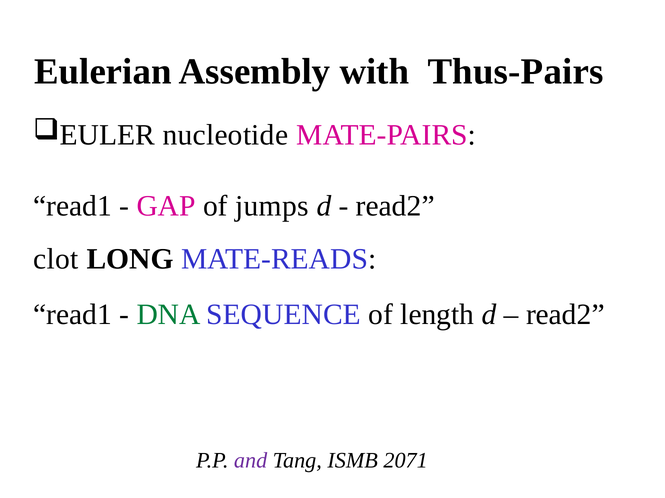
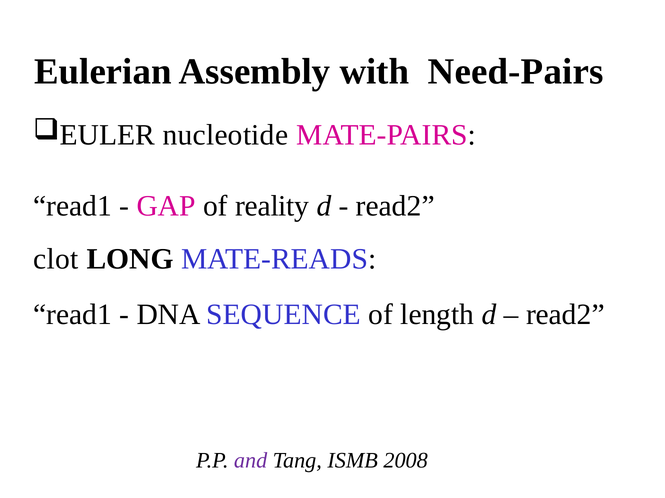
Thus-Pairs: Thus-Pairs -> Need-Pairs (516, 72)
jumps: jumps -> reality (272, 206)
DNA colour: green -> black (169, 315)
2071: 2071 -> 2008 (406, 461)
